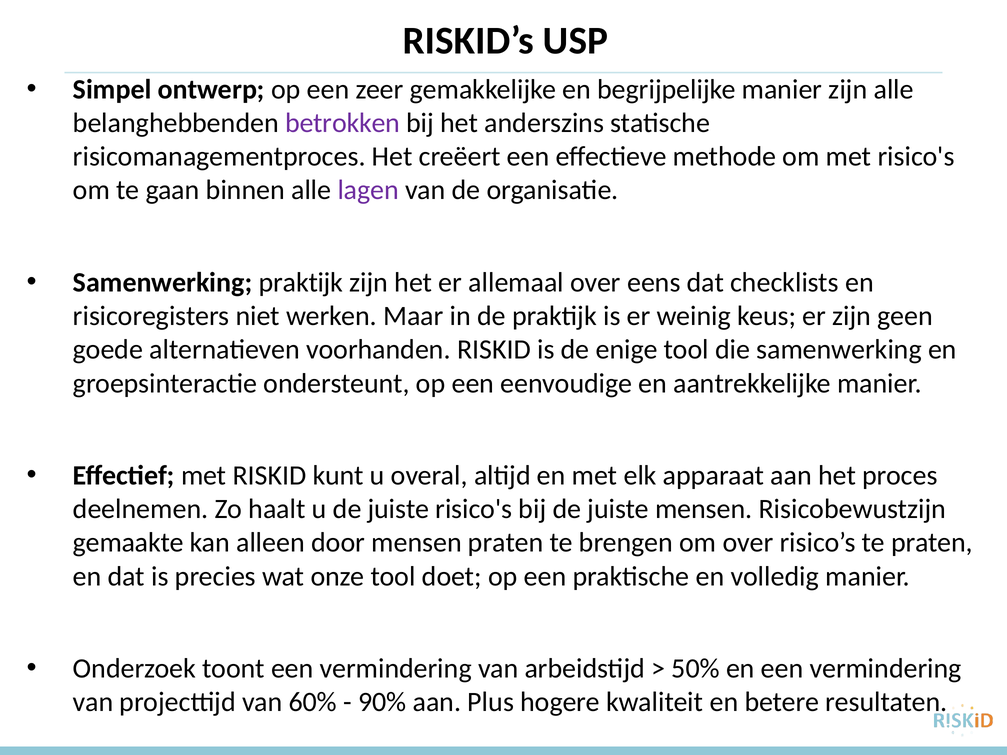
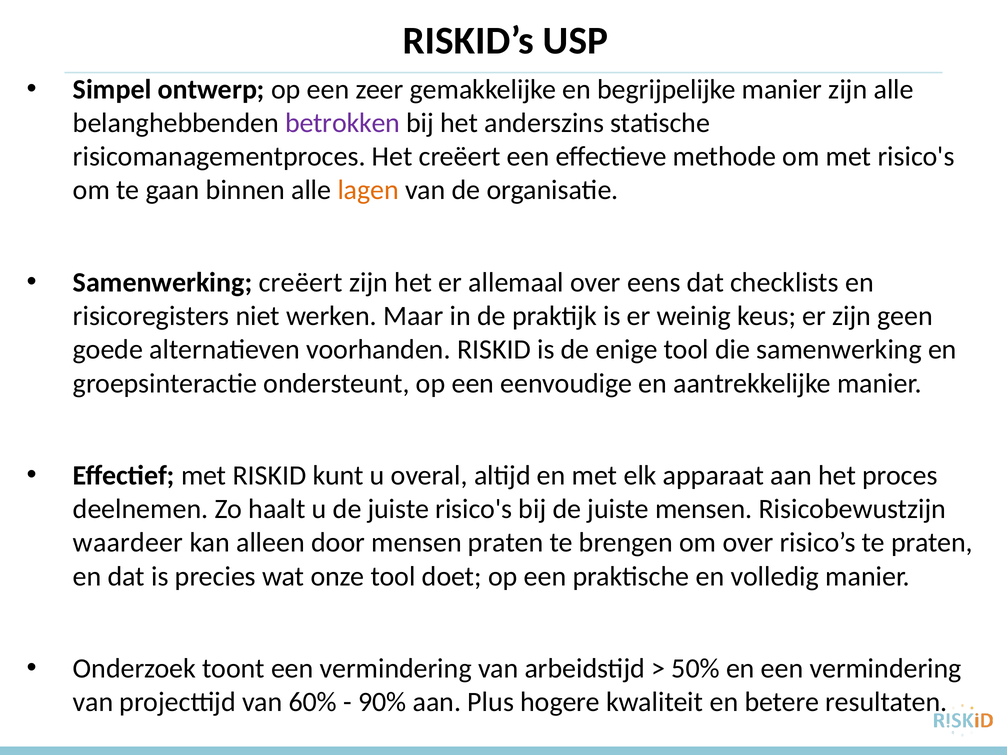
lagen colour: purple -> orange (368, 190)
Samenwerking praktijk: praktijk -> creëert (301, 283)
gemaakte: gemaakte -> waardeer (128, 543)
